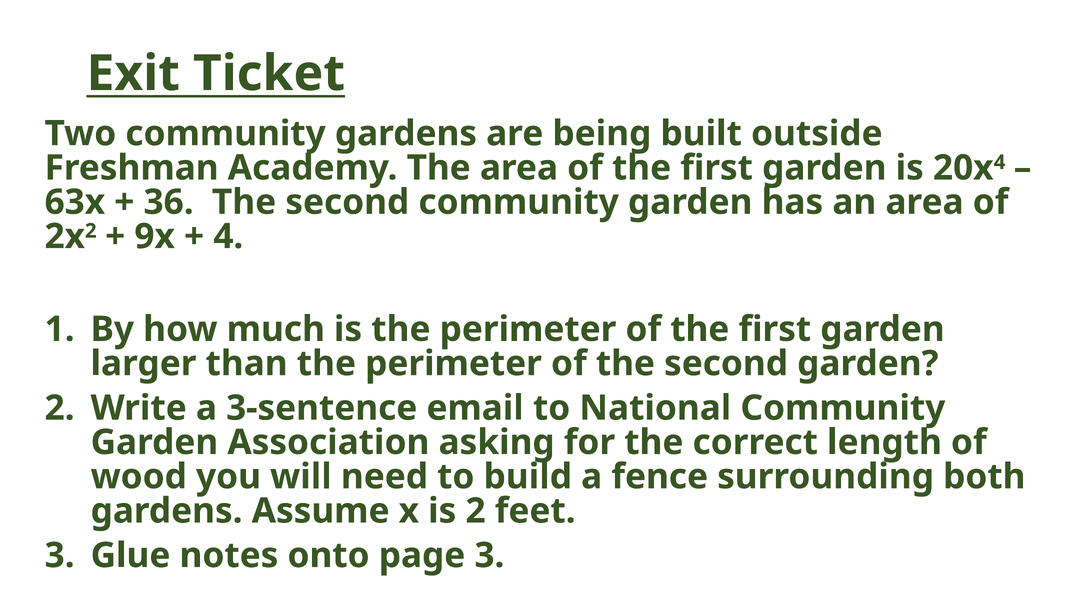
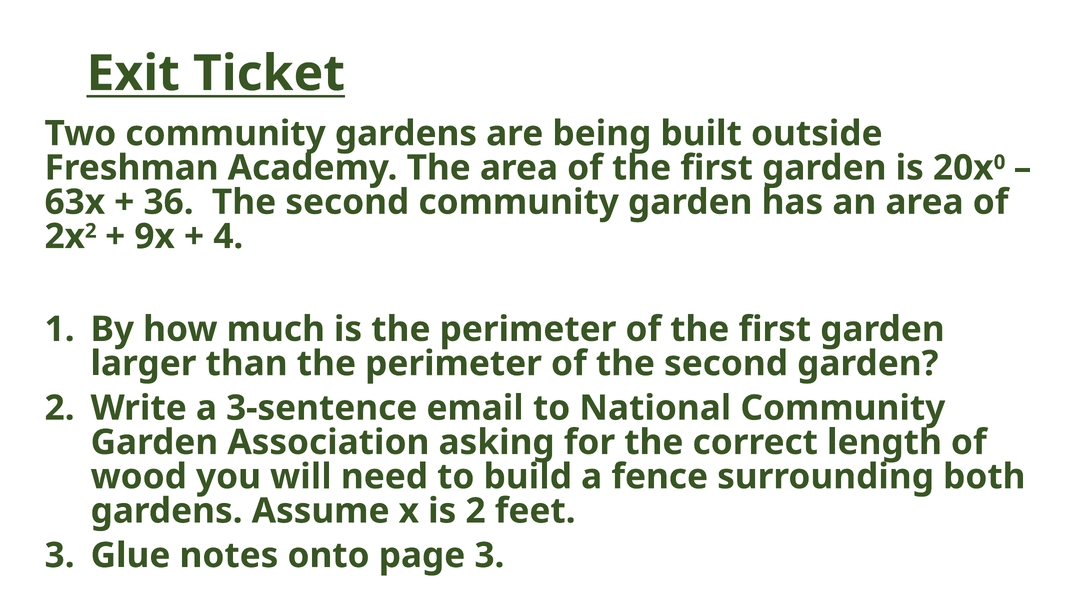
4: 4 -> 0 (1000, 162)
